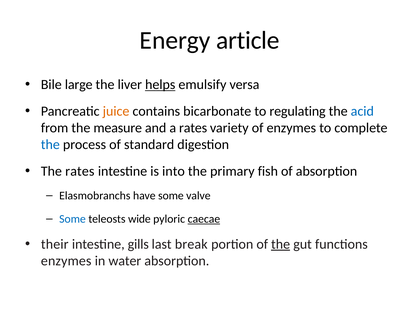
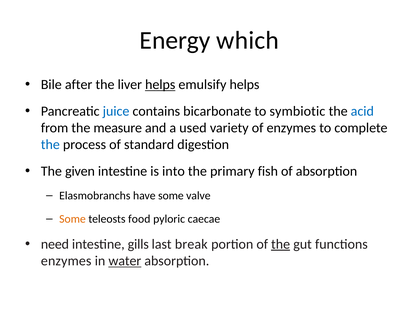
article: article -> which (248, 41)
large: large -> after (79, 85)
emulsify versa: versa -> helps (244, 85)
juice colour: orange -> blue (116, 111)
regulating: regulating -> symbiotic (297, 111)
a rates: rates -> used (193, 128)
The rates: rates -> given (80, 171)
Some colour: blue -> orange (72, 219)
wide: wide -> food (139, 219)
caecae underline: present -> none (204, 219)
their: their -> need (55, 244)
water underline: none -> present (125, 261)
